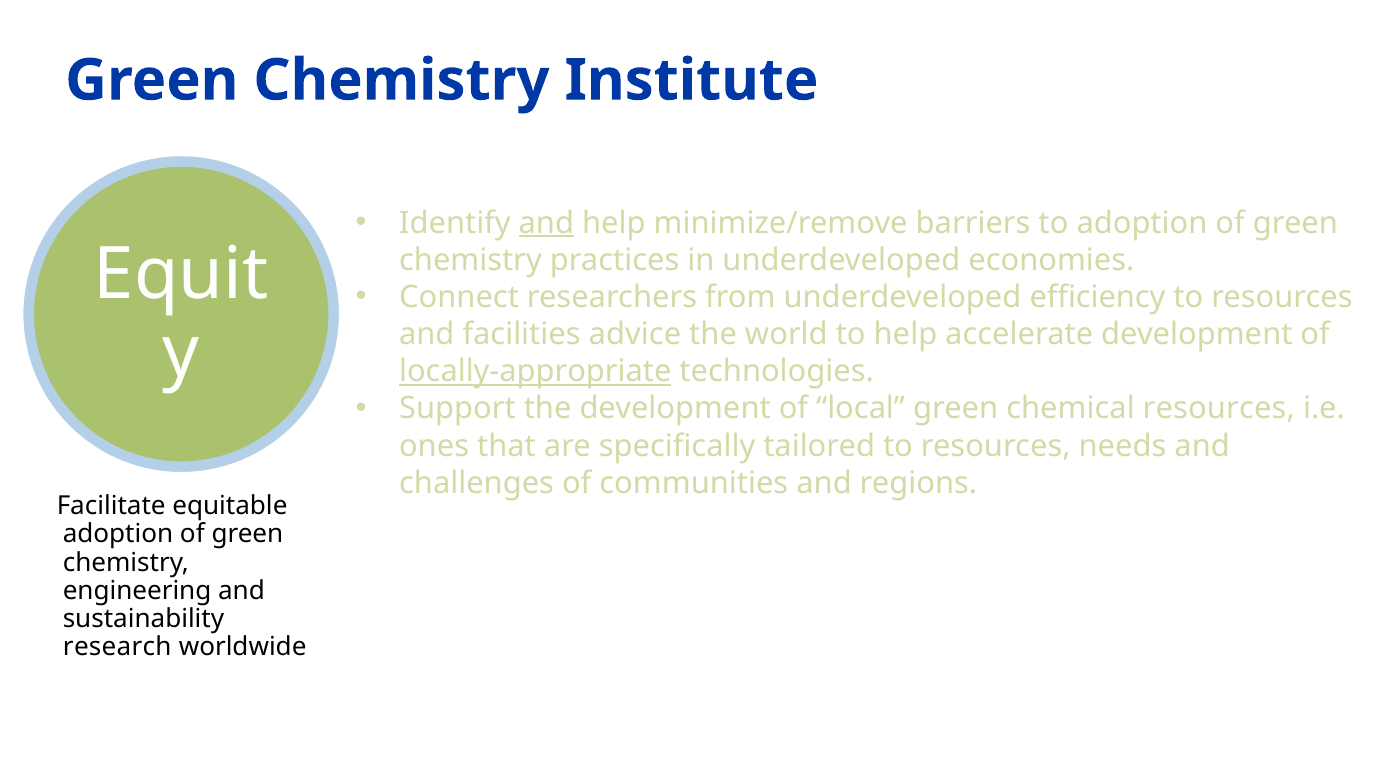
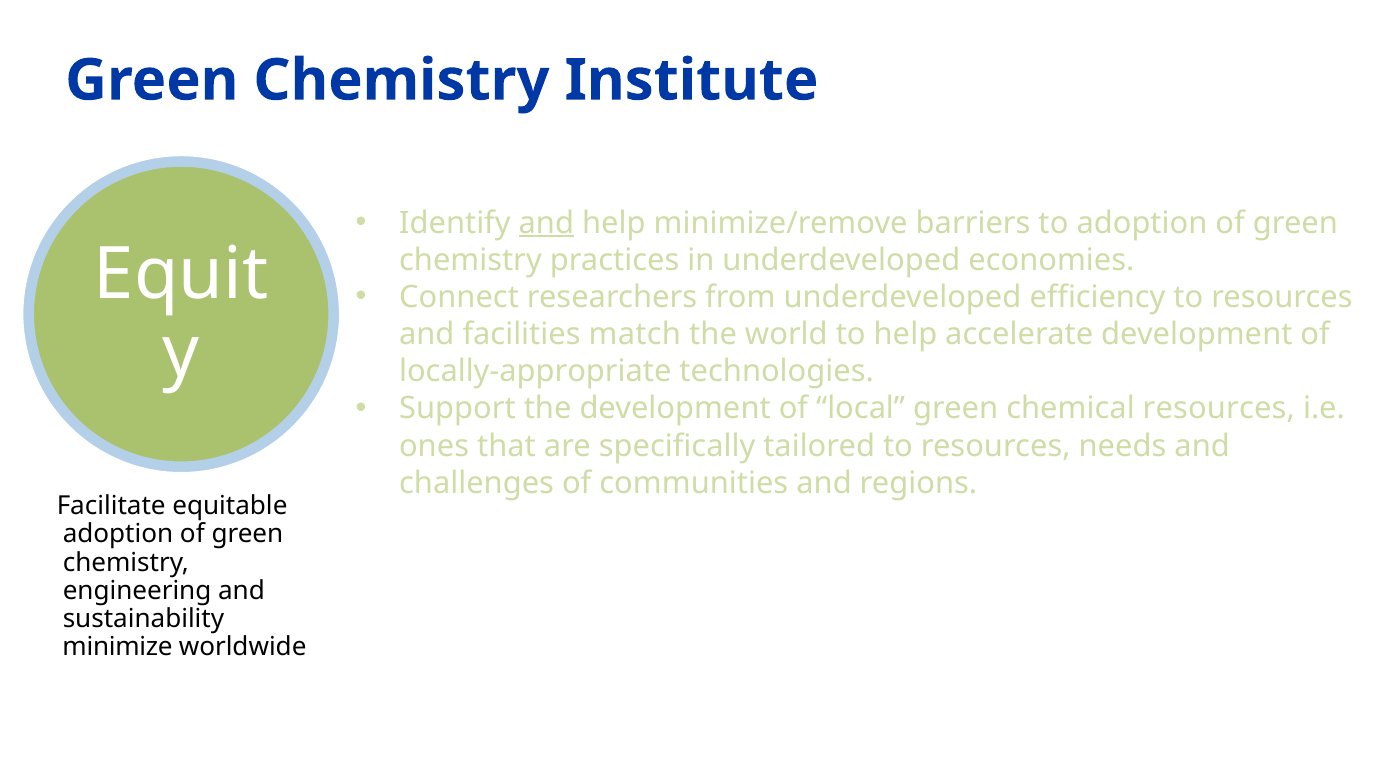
advice: advice -> match (635, 334)
locally-appropriate underline: present -> none (535, 371)
research: research -> minimize (118, 647)
